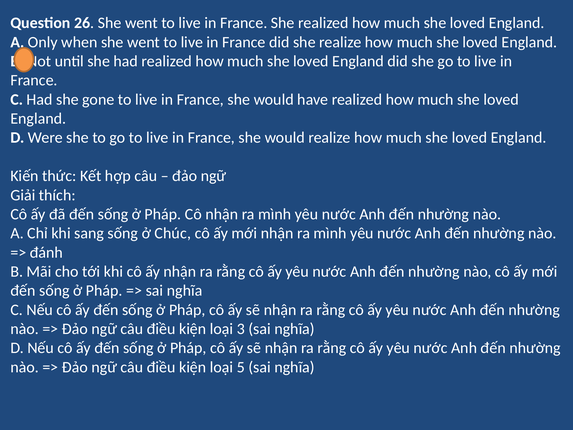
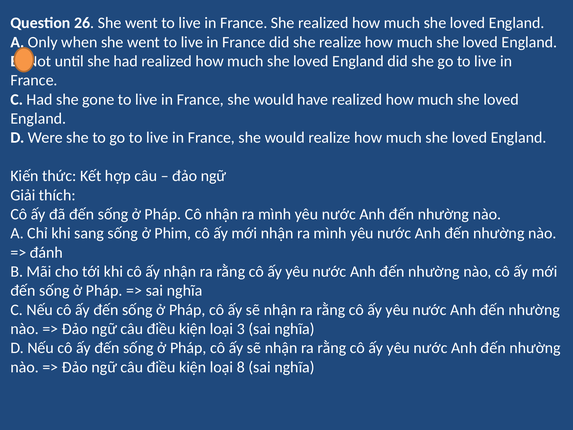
Chúc: Chúc -> Phim (173, 233)
5: 5 -> 8 (241, 367)
